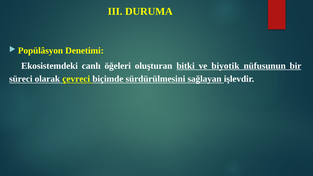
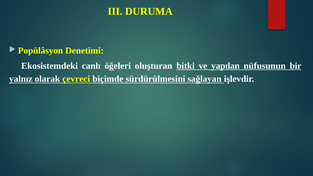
biyotik: biyotik -> yapılan (226, 66)
süreci: süreci -> yalnız (21, 79)
